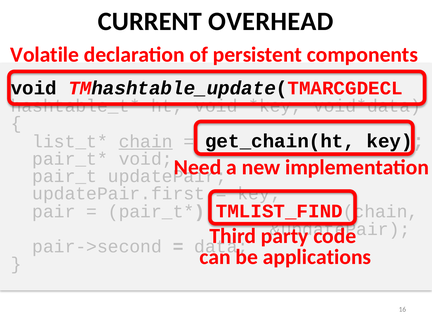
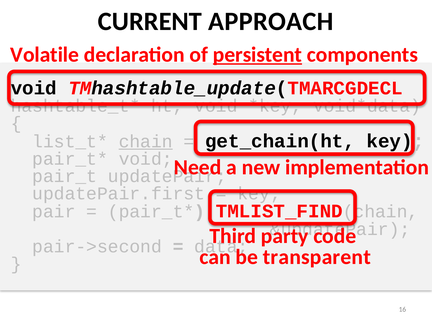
OVERHEAD: OVERHEAD -> APPROACH (271, 21)
persistent underline: none -> present (257, 55)
applications: applications -> transparent (317, 257)
